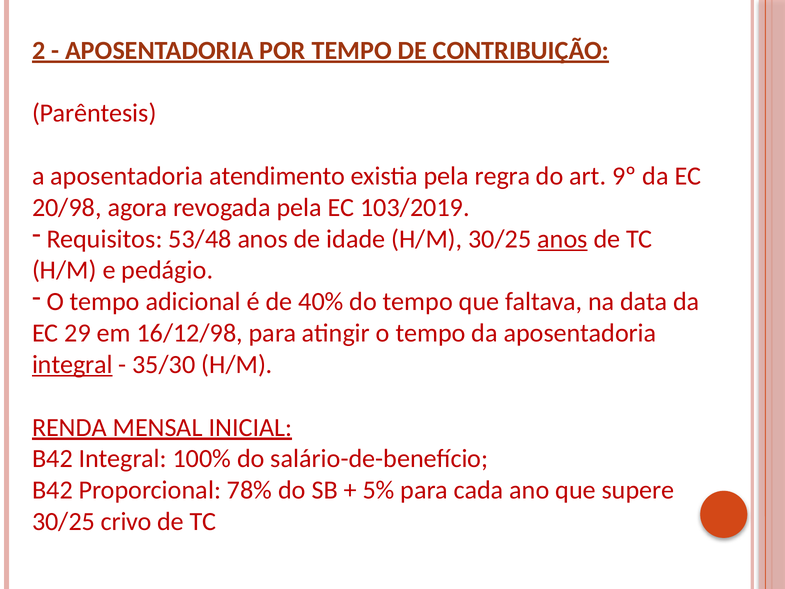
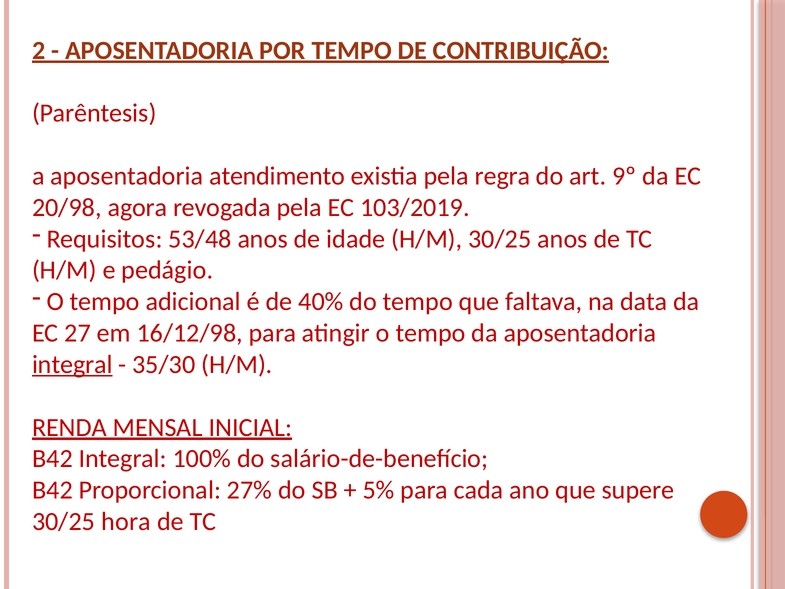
anos underline: present -> none (562, 239)
29: 29 -> 27 (78, 333)
78%: 78% -> 27% (249, 490)
crivo: crivo -> hora (126, 521)
